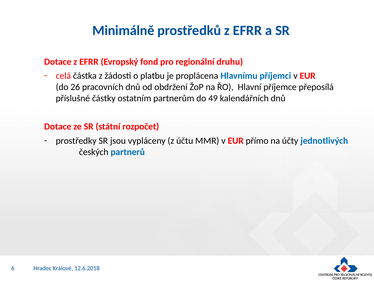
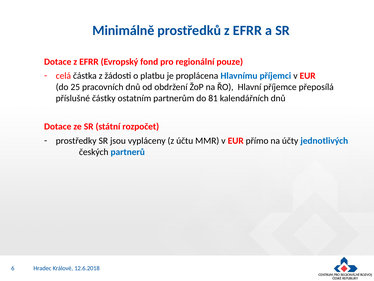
druhu: druhu -> pouze (230, 62)
26: 26 -> 25 (75, 87)
49: 49 -> 81 (213, 98)
